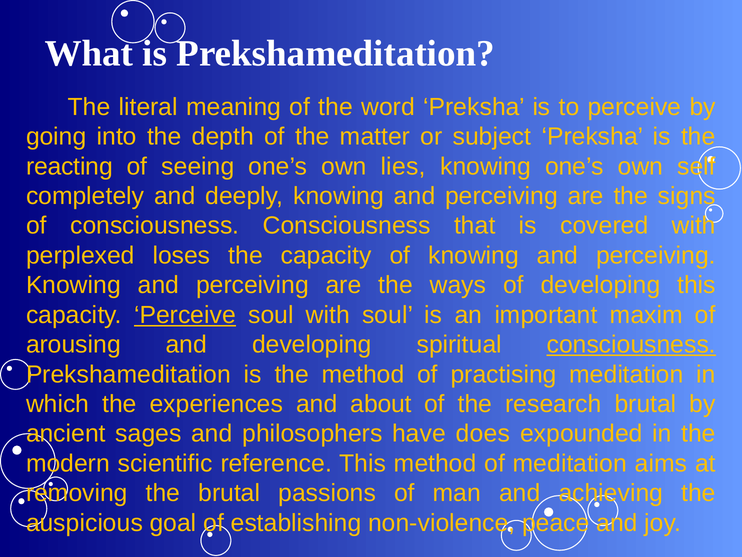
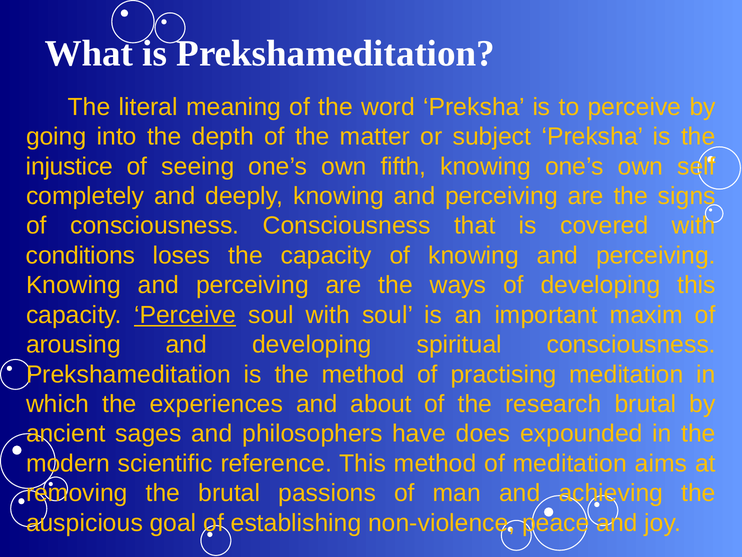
reacting: reacting -> injustice (69, 166)
lies: lies -> fifth (403, 166)
perplexed: perplexed -> conditions (80, 255)
consciousness underline: present -> none (631, 344)
